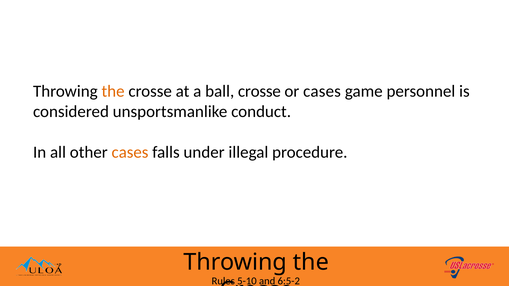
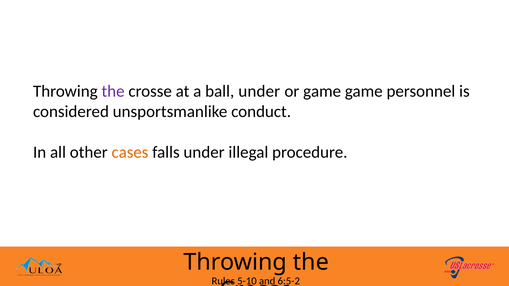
the colour: orange -> purple (113, 91)
ball crosse: crosse -> under (259, 91)
or cases: cases -> game (322, 91)
